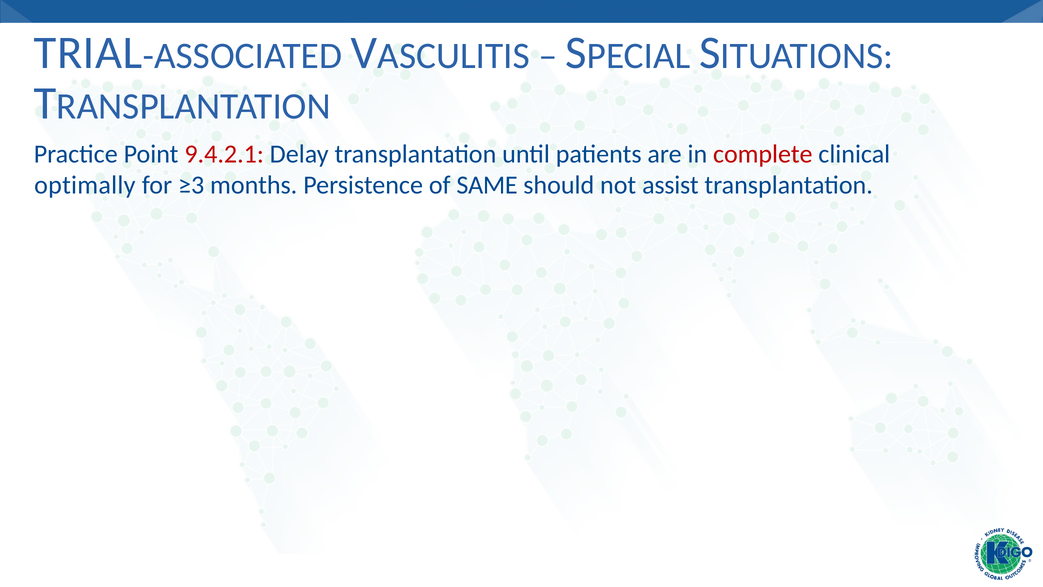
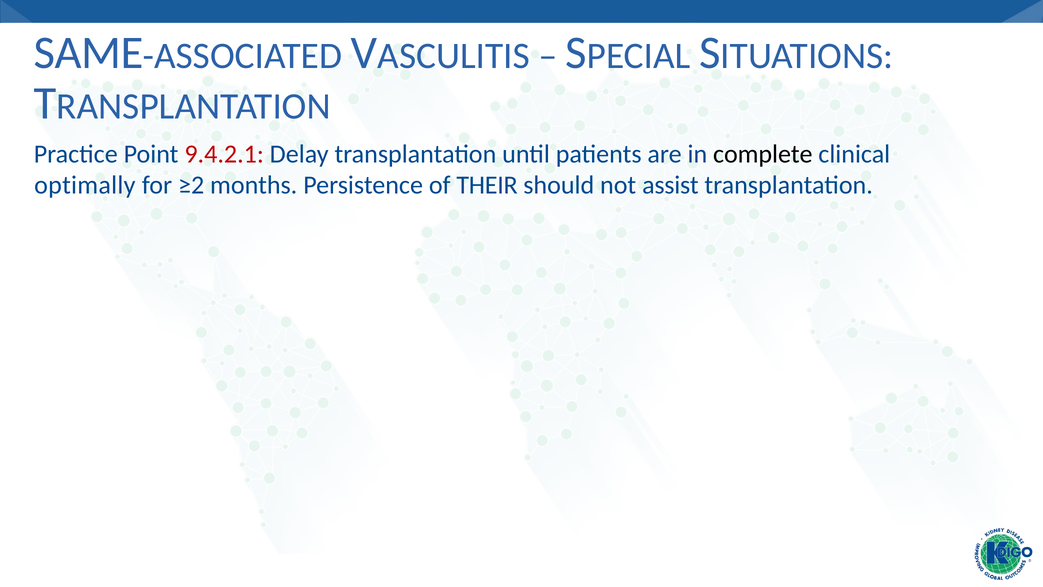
TRIAL: TRIAL -> SAME (89, 53)
complete colour: red -> black (763, 154)
≥3: ≥3 -> ≥2 (191, 185)
SAME: SAME -> THEIR (487, 185)
